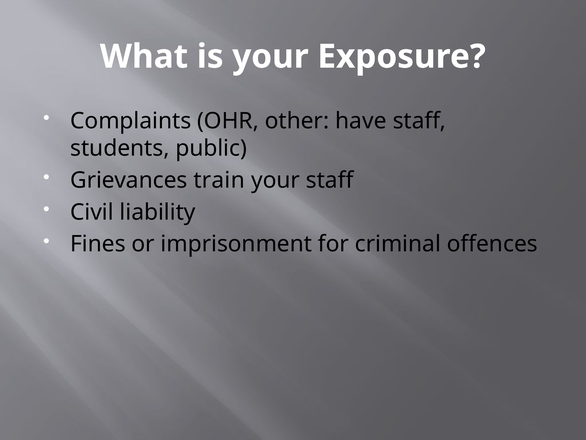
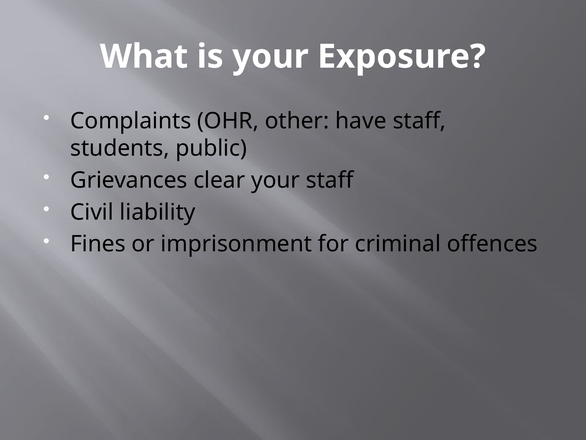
train: train -> clear (219, 180)
